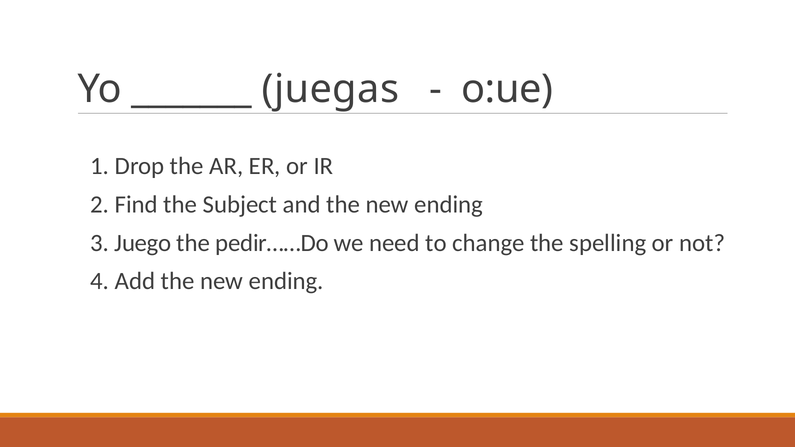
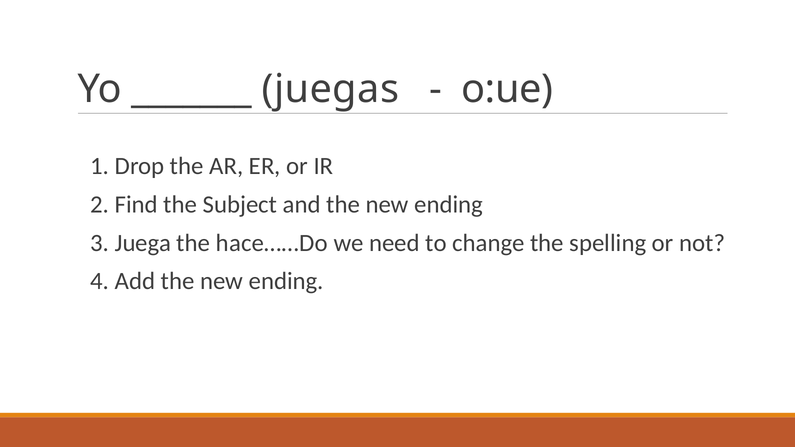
Juego: Juego -> Juega (143, 243)
pedir……Do: pedir……Do -> hace……Do (272, 243)
